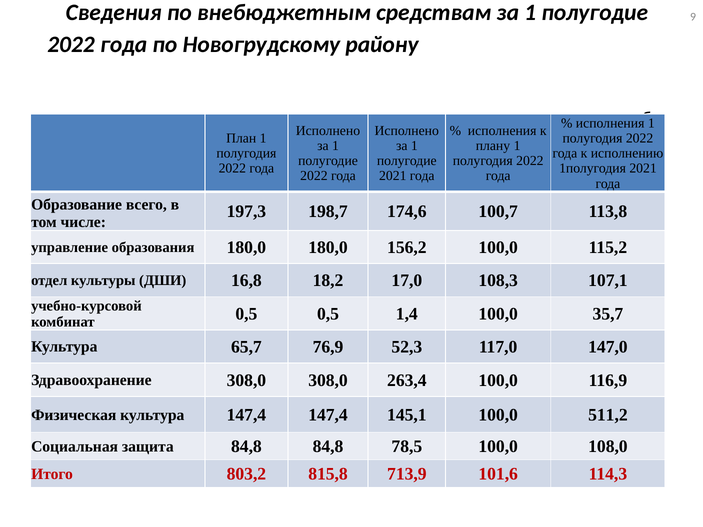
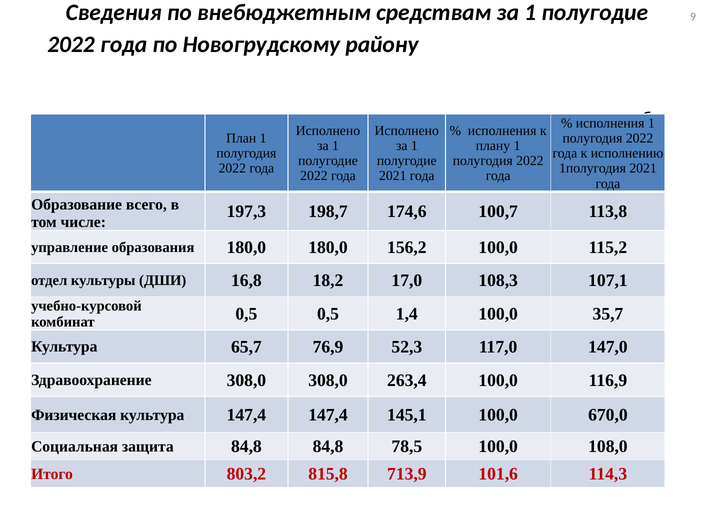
511,2: 511,2 -> 670,0 (608, 415)
